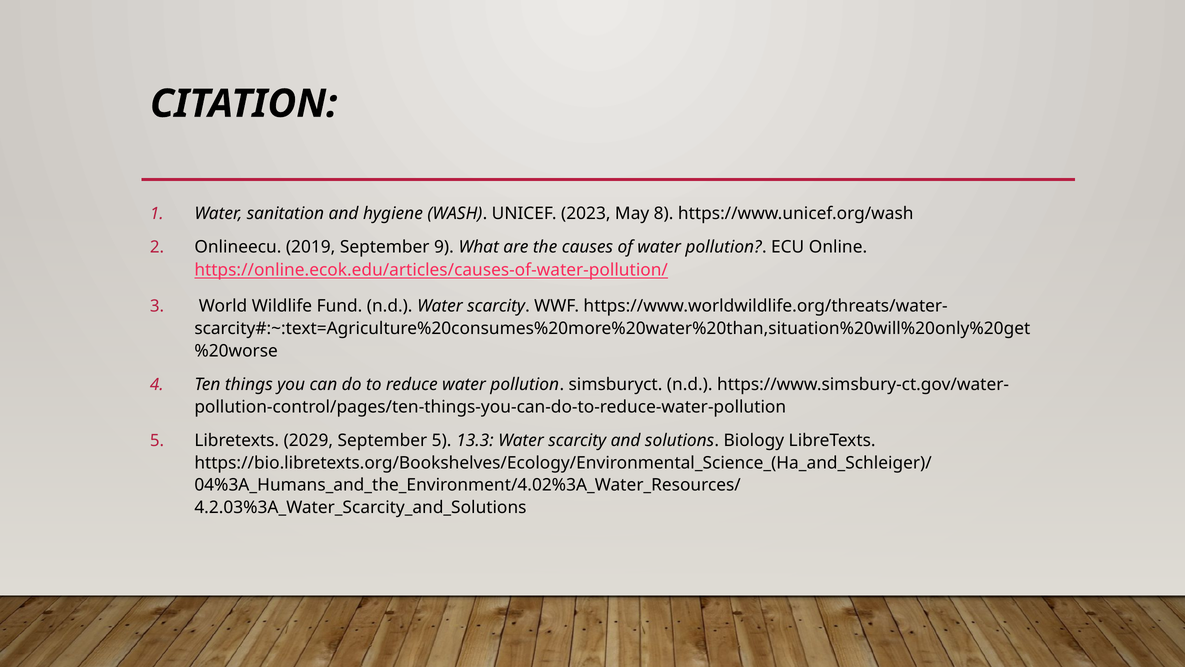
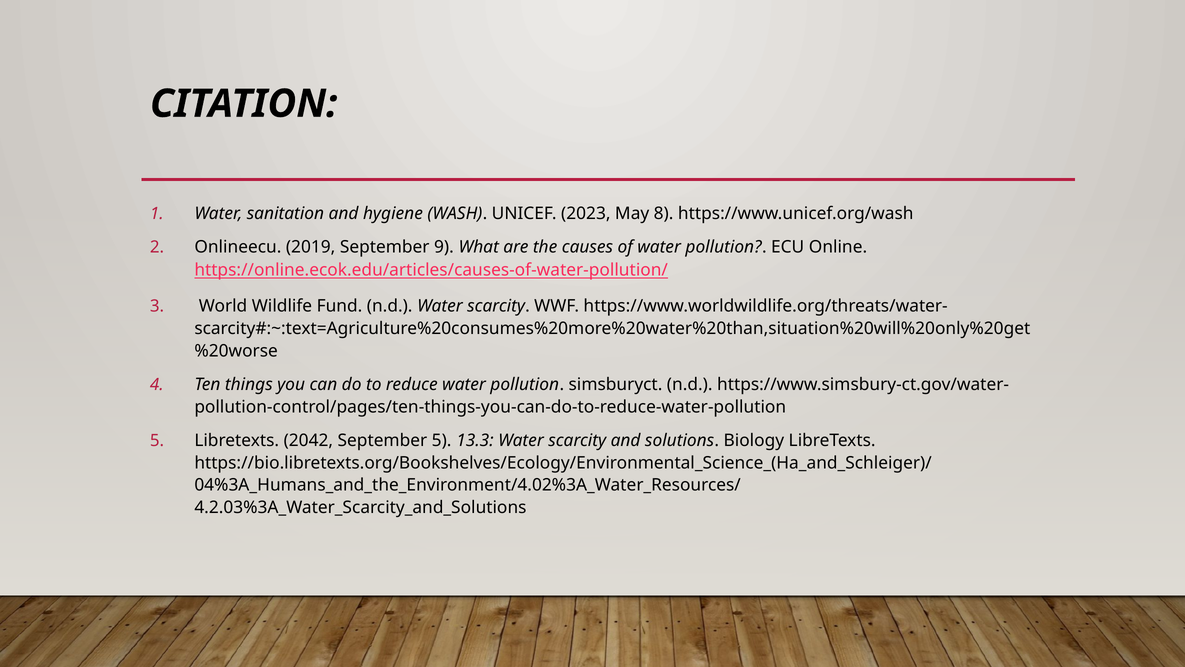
2029: 2029 -> 2042 (308, 440)
